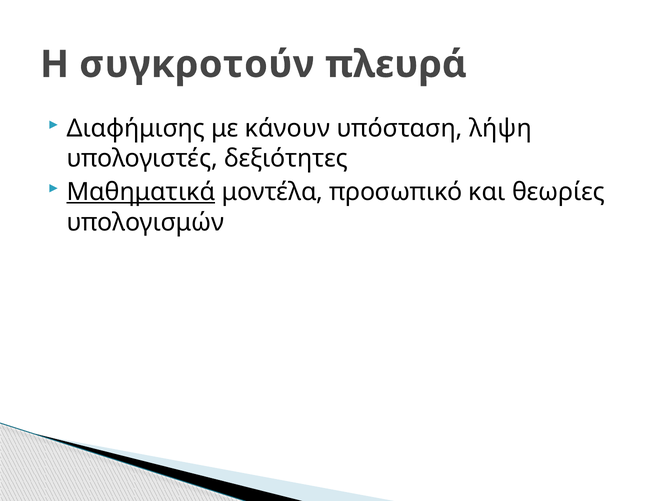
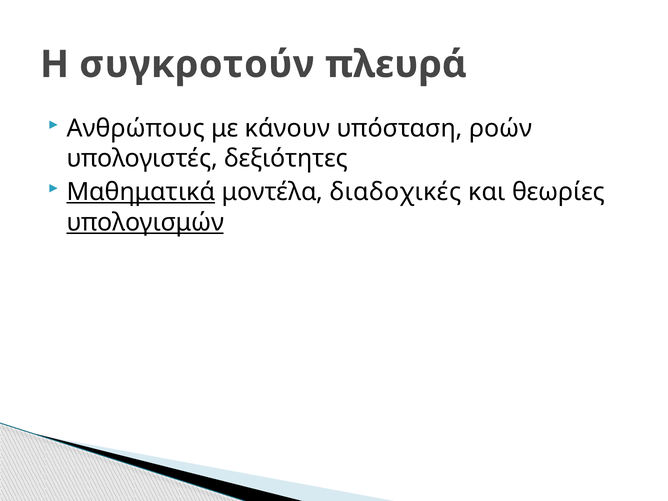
Διαφήμισης: Διαφήμισης -> Ανθρώπους (136, 128)
λήψη: λήψη -> ροών (501, 128)
προσωπικό: προσωπικό -> διαδοχικές (396, 192)
υπολογισμών underline: none -> present (145, 222)
